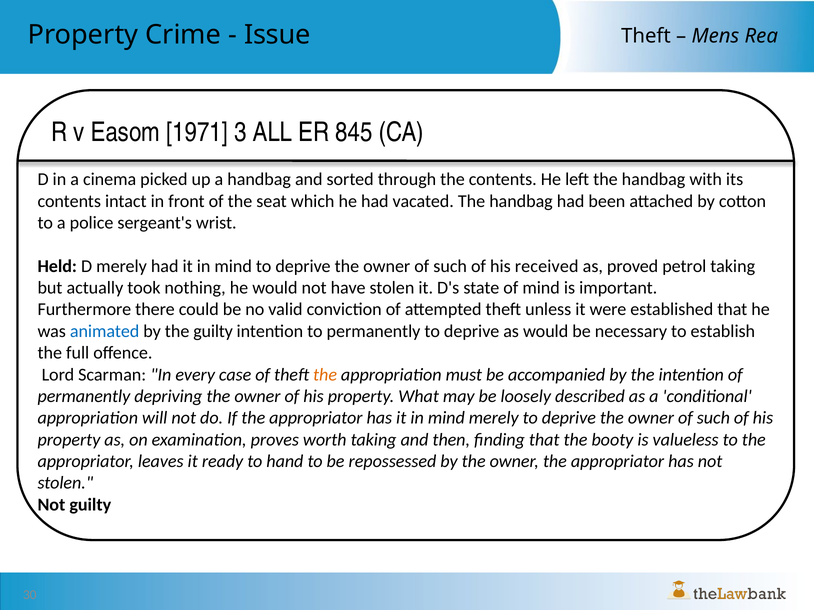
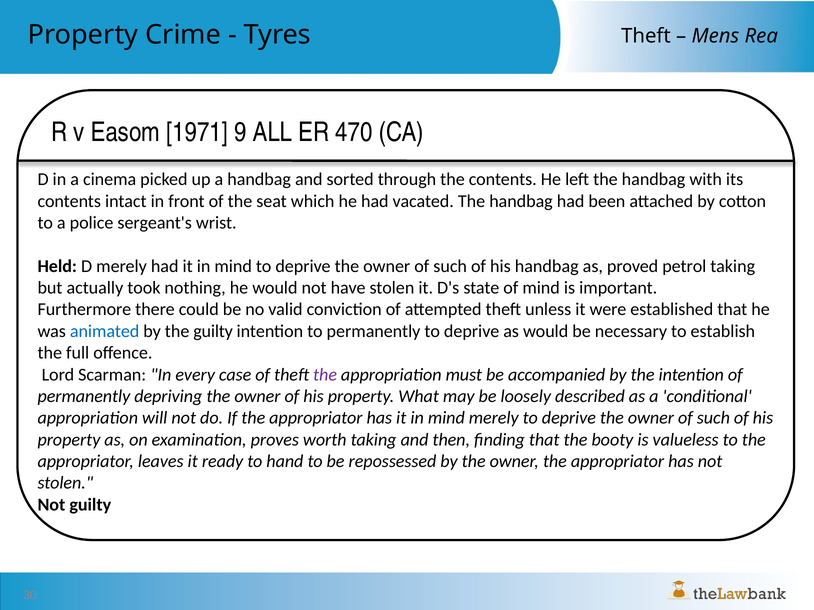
Issue: Issue -> Tyres (277, 35)
3: 3 -> 9 (240, 132)
845: 845 -> 470 (354, 132)
his received: received -> handbag (547, 266)
the colour: orange -> purple (325, 375)
